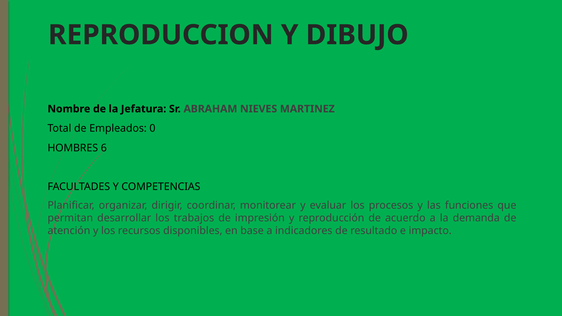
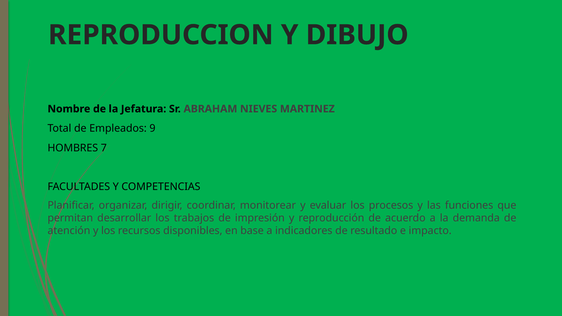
0: 0 -> 9 (152, 128)
6: 6 -> 7 (104, 148)
